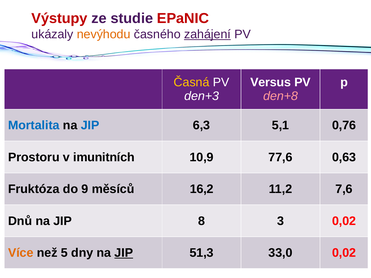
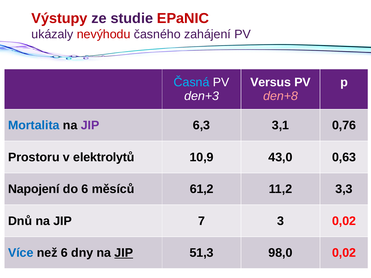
nevýhodu colour: orange -> red (104, 34)
zahájení underline: present -> none (207, 34)
Časná colour: yellow -> light blue (192, 82)
JIP colour: blue -> purple (90, 125)
5,1: 5,1 -> 3,1 (280, 125)
imunitních: imunitních -> elektrolytů (104, 157)
77,6: 77,6 -> 43,0 (281, 157)
Fruktóza: Fruktóza -> Napojení (34, 189)
do 9: 9 -> 6 (85, 189)
16,2: 16,2 -> 61,2 (202, 189)
7,6: 7,6 -> 3,3 (344, 189)
8: 8 -> 7 (202, 221)
Více colour: orange -> blue (21, 253)
než 5: 5 -> 6 (64, 253)
33,0: 33,0 -> 98,0 (281, 253)
